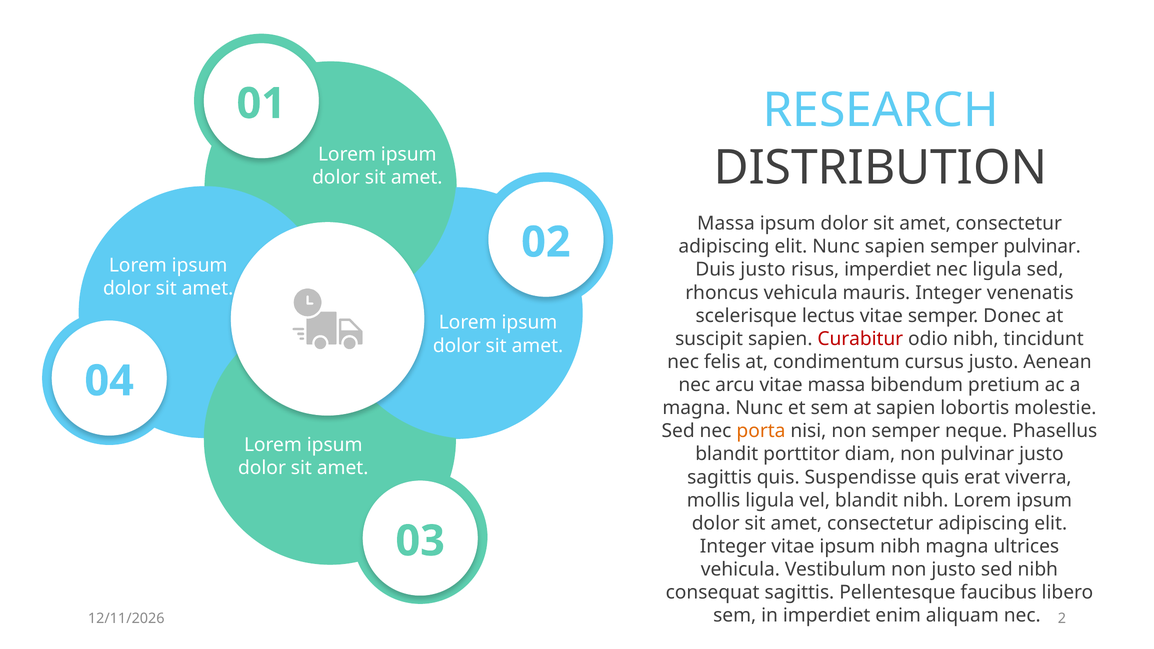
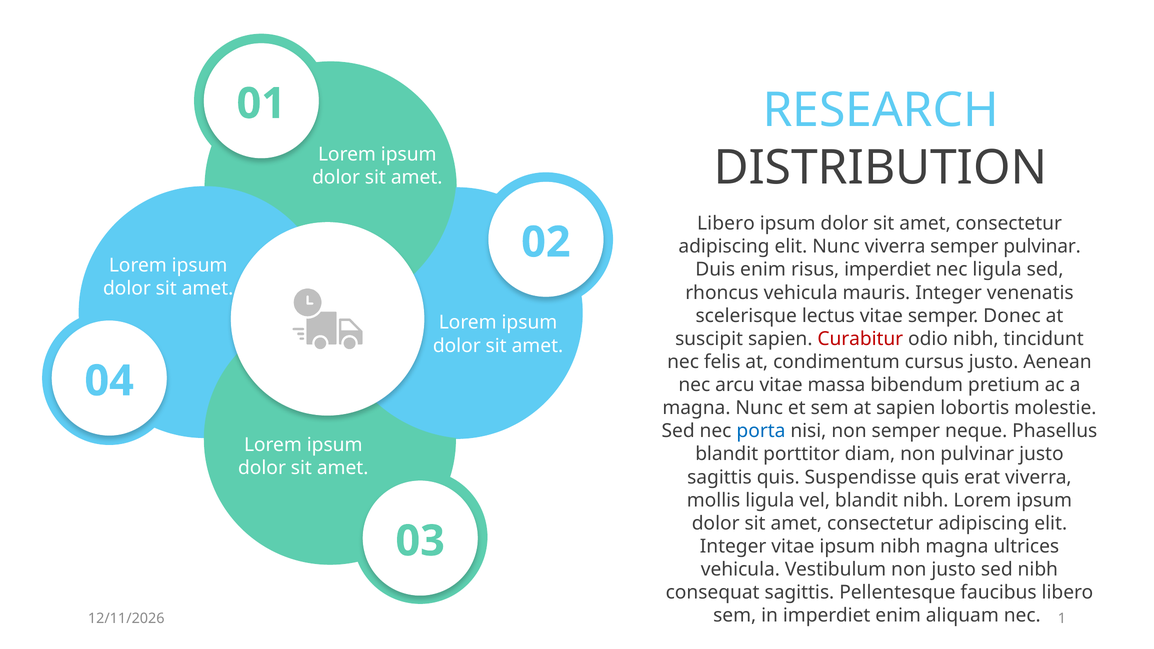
Massa: Massa -> Libero (726, 224)
Nunc sapien: sapien -> viverra (895, 247)
Duis justo: justo -> enim (763, 270)
porta colour: orange -> blue (761, 431)
2: 2 -> 1 (1062, 619)
